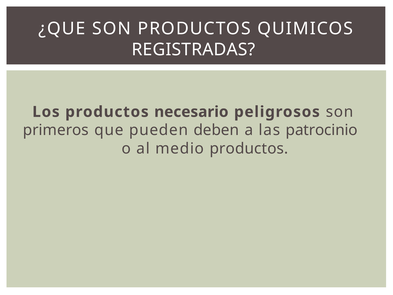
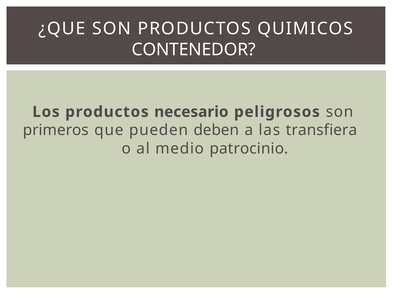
REGISTRADAS: REGISTRADAS -> CONTENEDOR (194, 50)
patrocinio: patrocinio -> transfiera (322, 130)
medio productos: productos -> patrocinio (249, 148)
